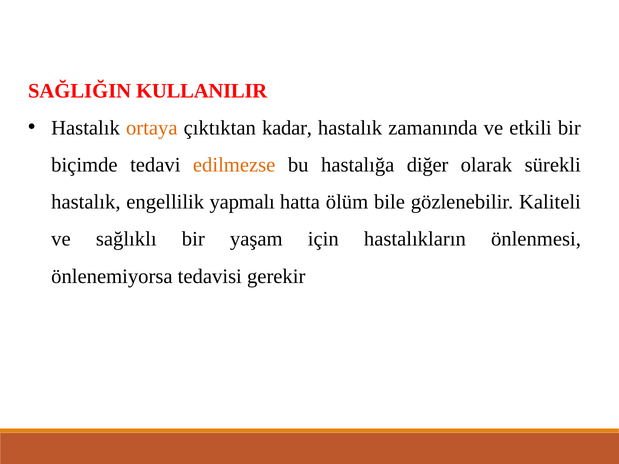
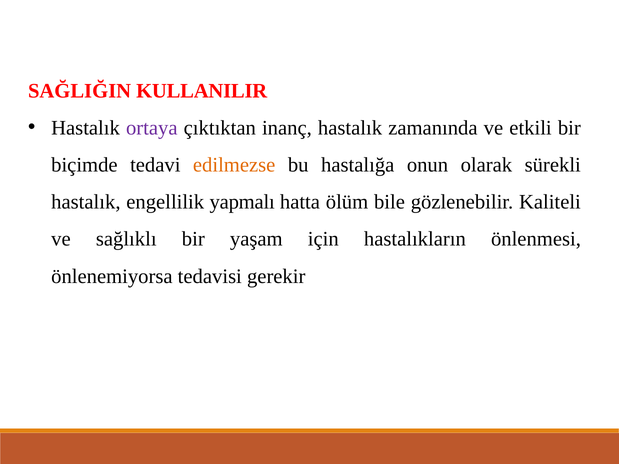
ortaya colour: orange -> purple (152, 128)
kadar: kadar -> inanç (287, 128)
diğer: diğer -> onun (428, 165)
